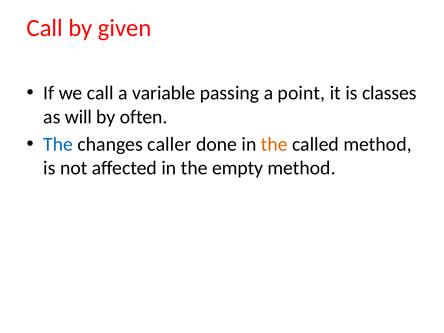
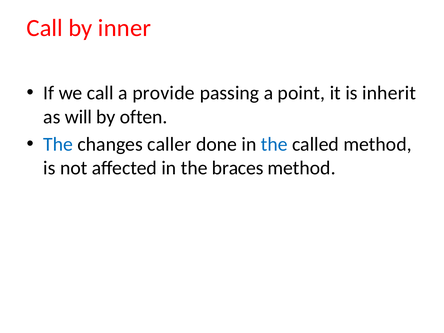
given: given -> inner (124, 28)
variable: variable -> provide (164, 93)
classes: classes -> inherit (389, 93)
the colour: orange -> blue (274, 144)
empty: empty -> braces (238, 168)
